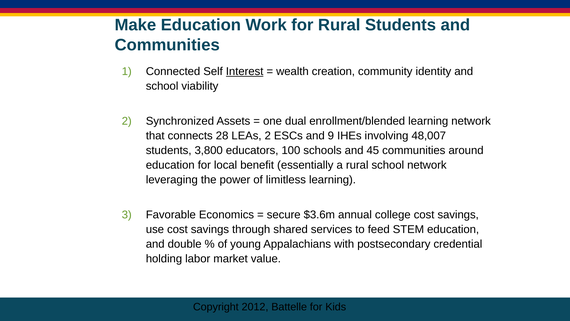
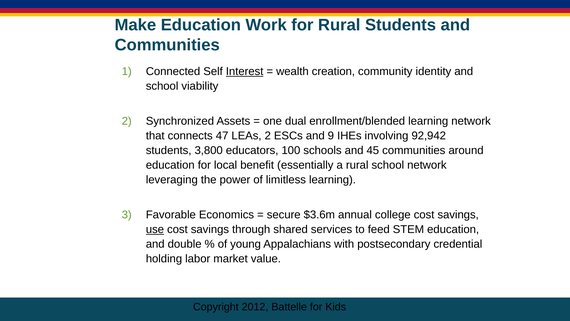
28: 28 -> 47 (222, 136)
48,007: 48,007 -> 92,942 (429, 136)
use underline: none -> present (155, 229)
